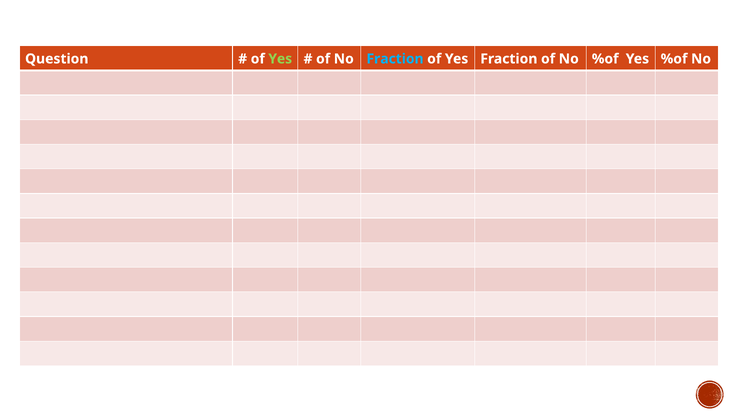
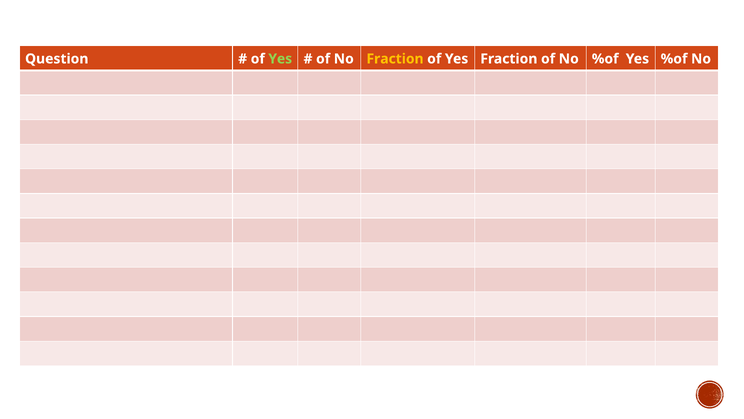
Fraction colour: light blue -> yellow (395, 59)
